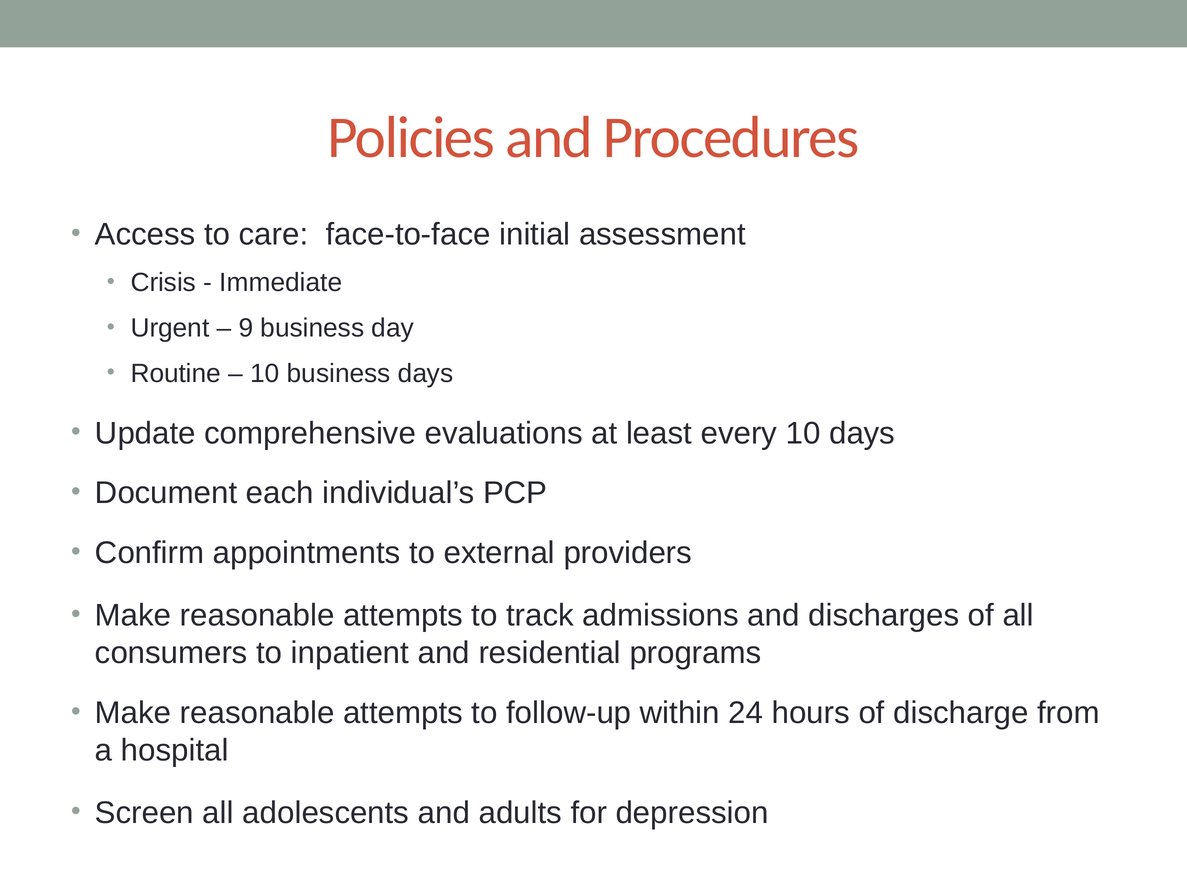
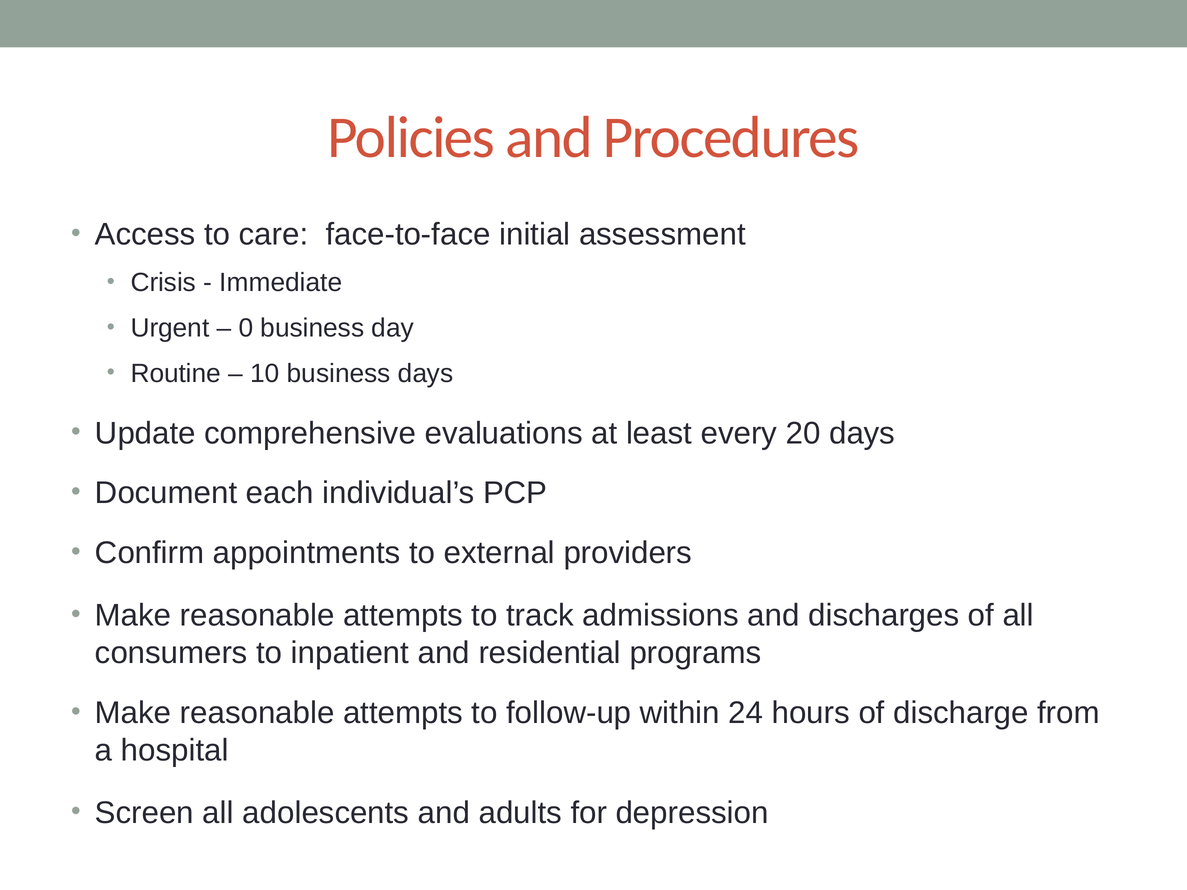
9: 9 -> 0 (246, 328)
every 10: 10 -> 20 (803, 433)
